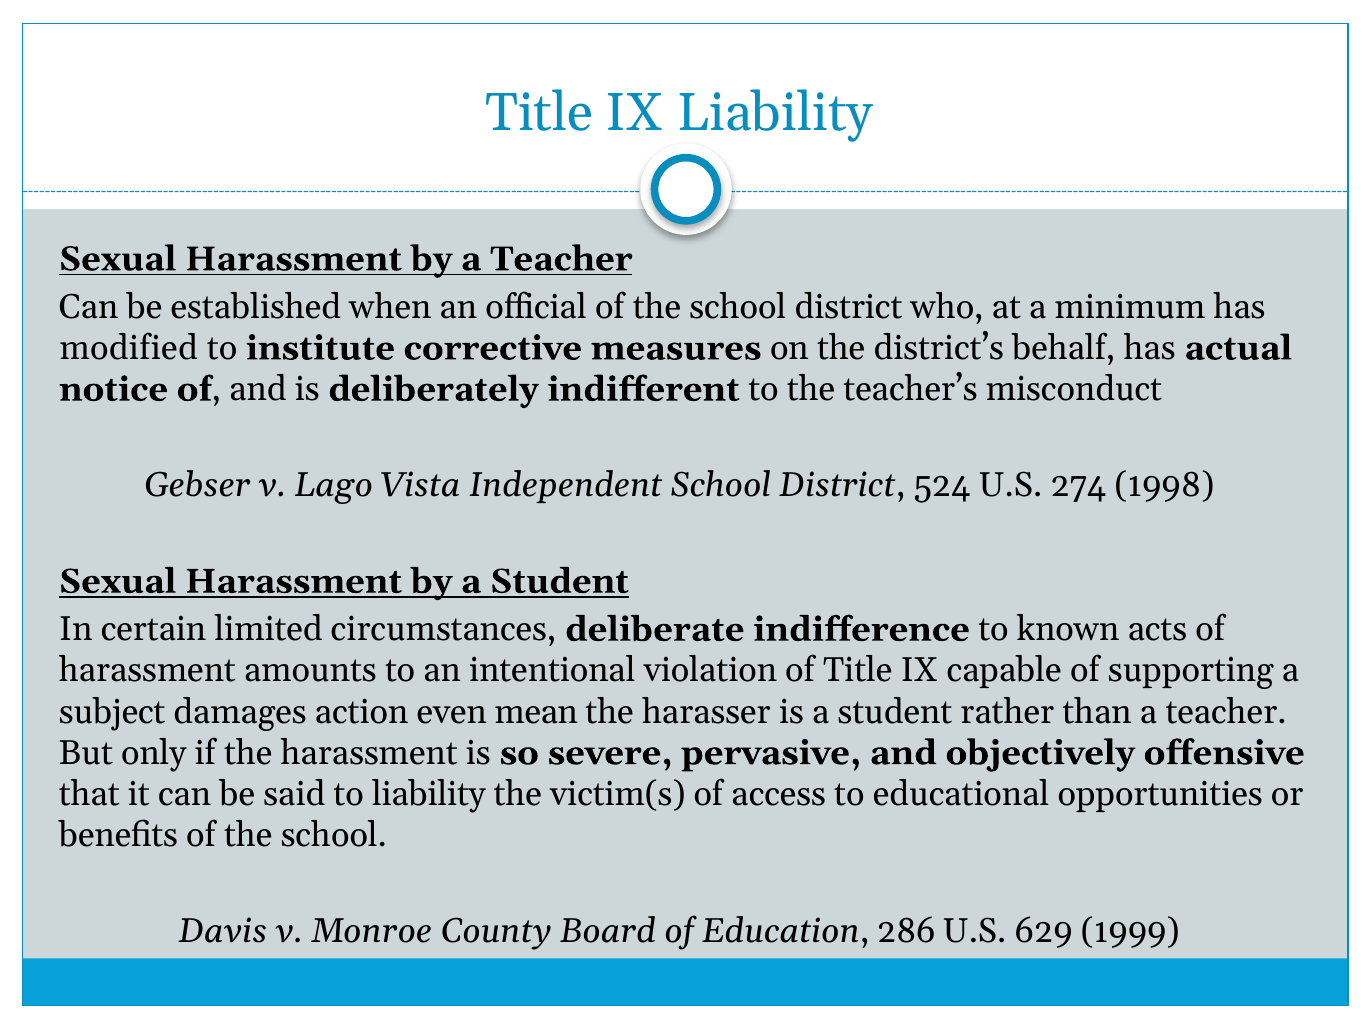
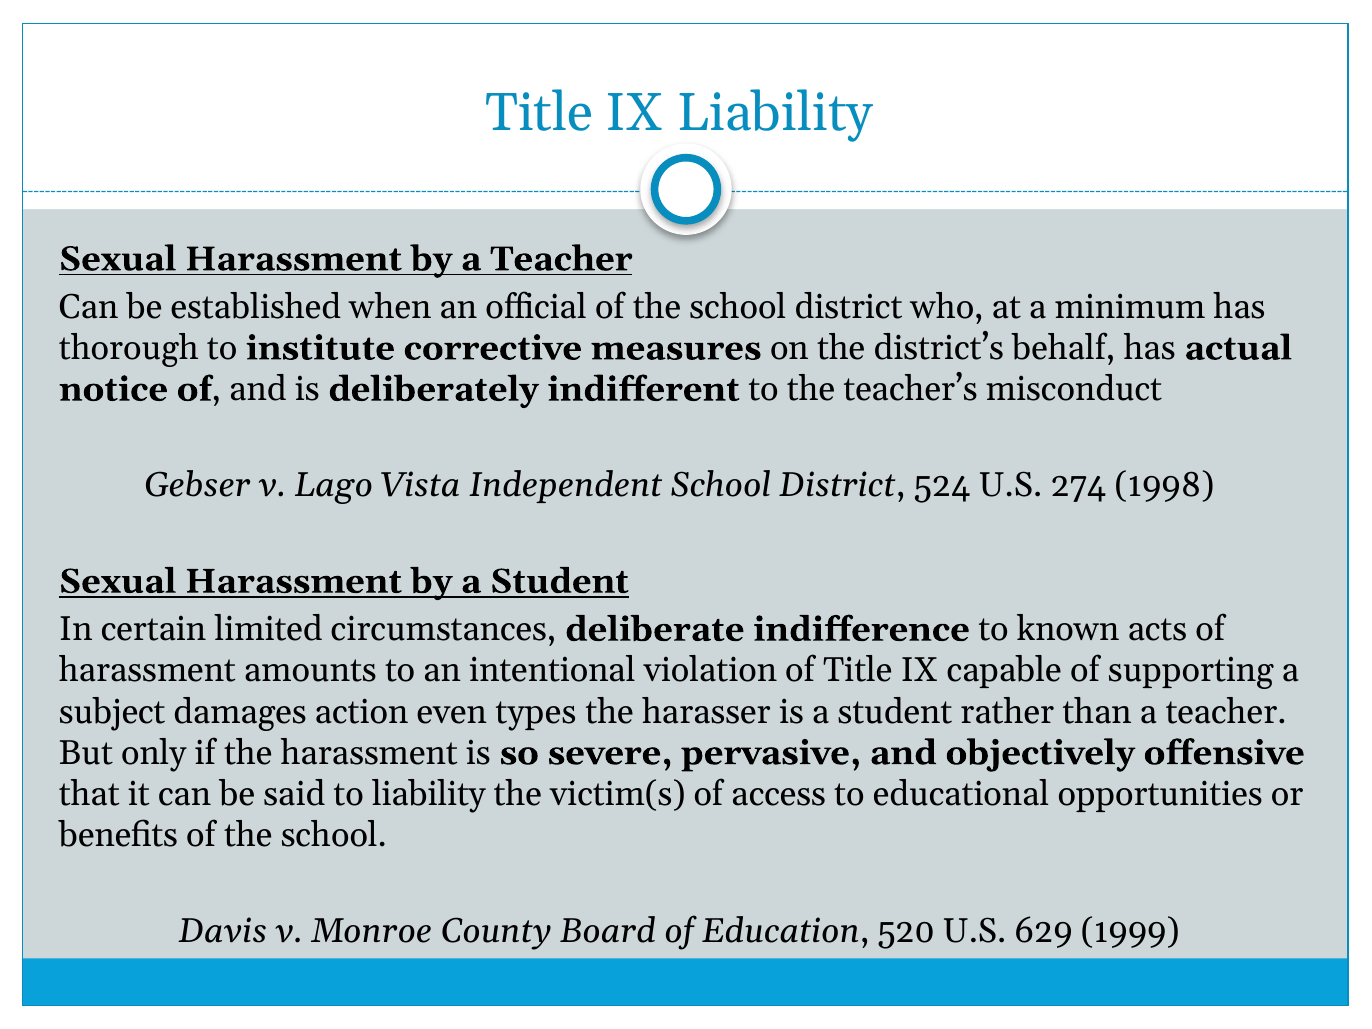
modified: modified -> thorough (129, 348)
mean: mean -> types (536, 712)
286: 286 -> 520 (906, 931)
